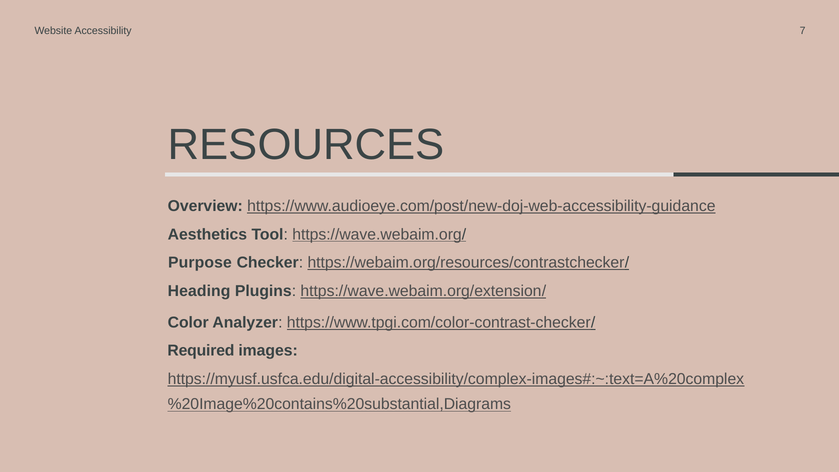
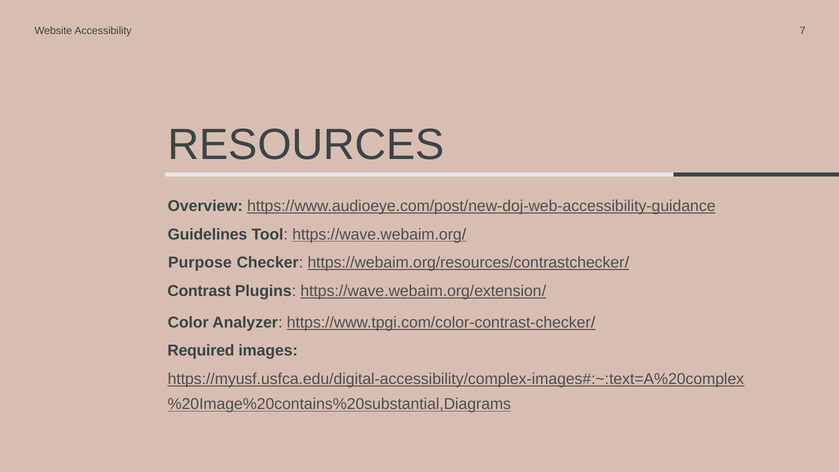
Aesthetics: Aesthetics -> Guidelines (207, 234)
Heading: Heading -> Contrast (199, 291)
